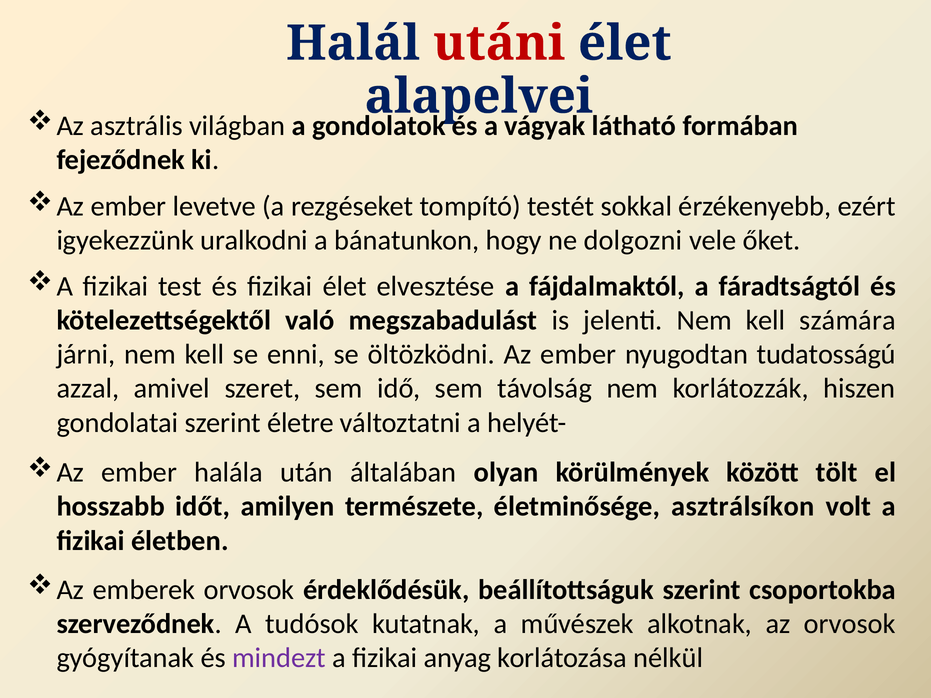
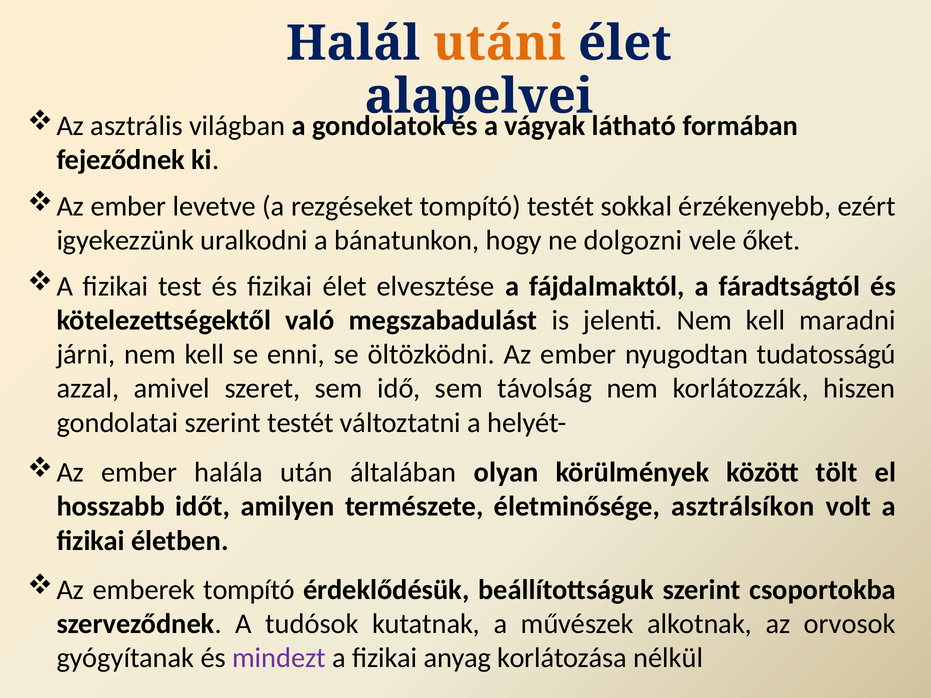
utáni colour: red -> orange (499, 43)
számára: számára -> maradni (848, 320)
szerint életre: életre -> testét (301, 423)
emberek orvosok: orvosok -> tompító (249, 590)
